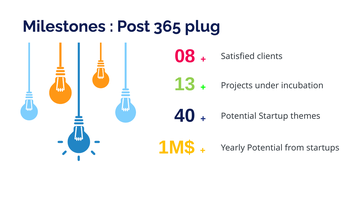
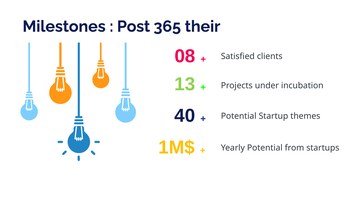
plug: plug -> their (203, 26)
